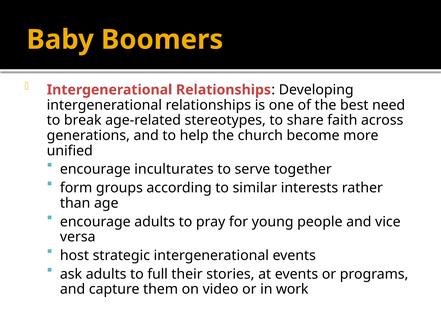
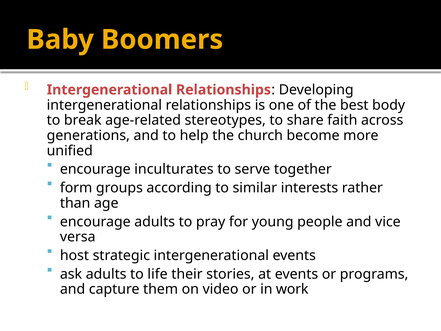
need: need -> body (389, 105)
full: full -> life (158, 274)
